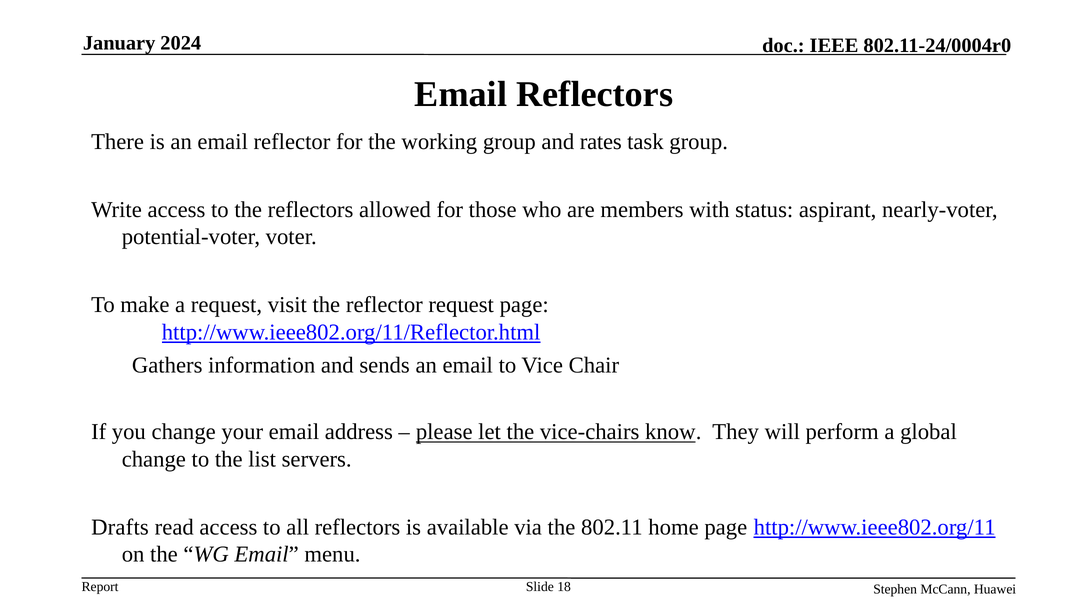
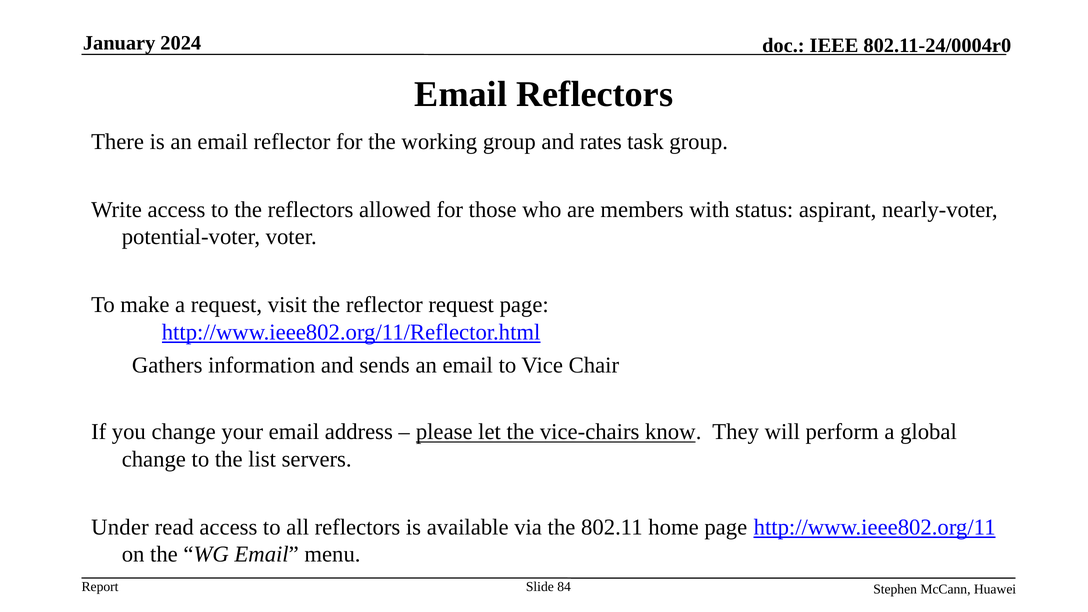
Drafts: Drafts -> Under (120, 527)
18: 18 -> 84 (564, 587)
